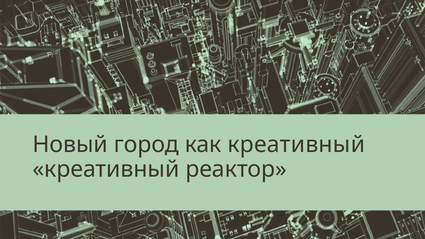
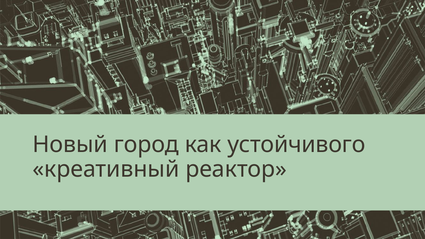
как креативный: креативный -> устойчивого (296, 145)
